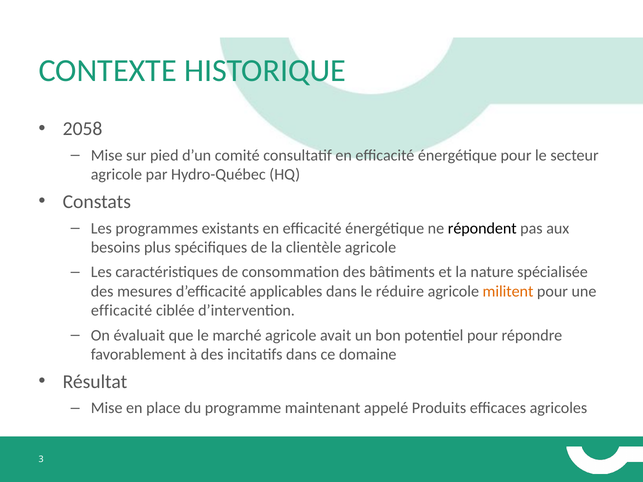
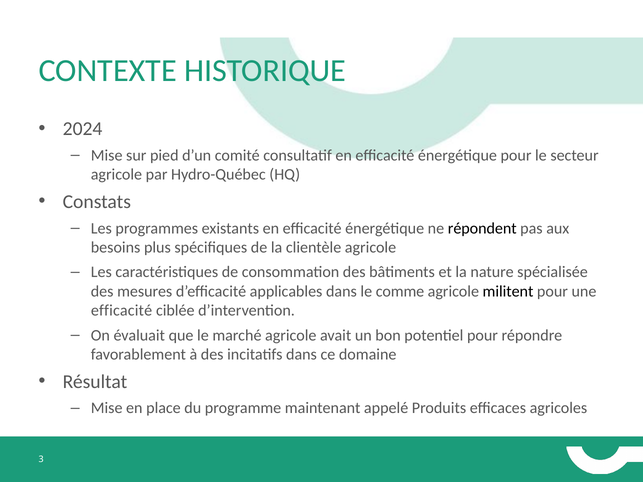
2058: 2058 -> 2024 (83, 129)
réduire: réduire -> comme (400, 292)
militent colour: orange -> black (508, 292)
